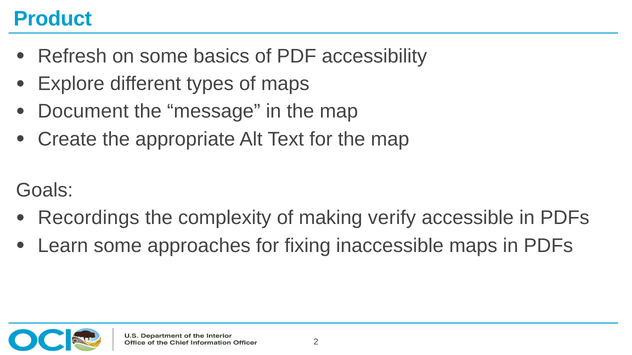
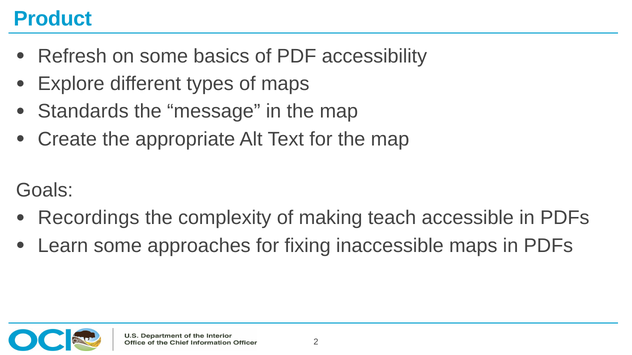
Document: Document -> Standards (83, 112)
verify: verify -> teach (392, 218)
